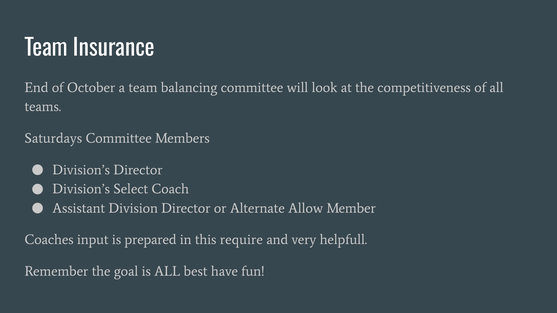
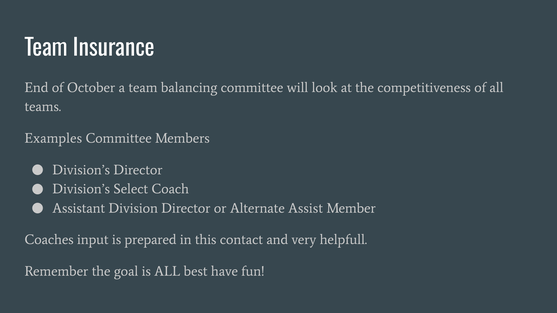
Saturdays: Saturdays -> Examples (53, 138)
Allow: Allow -> Assist (306, 208)
require: require -> contact (241, 240)
